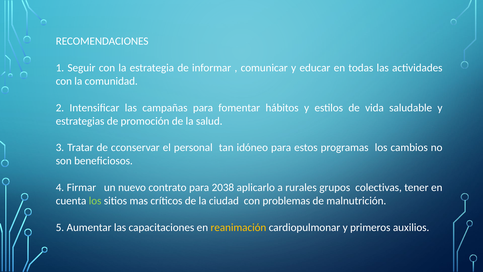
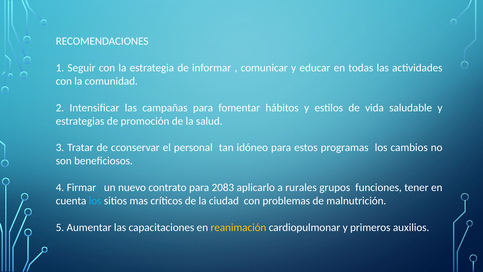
2038: 2038 -> 2083 (223, 187)
colectivas: colectivas -> funciones (379, 187)
los colour: light green -> light blue (95, 201)
